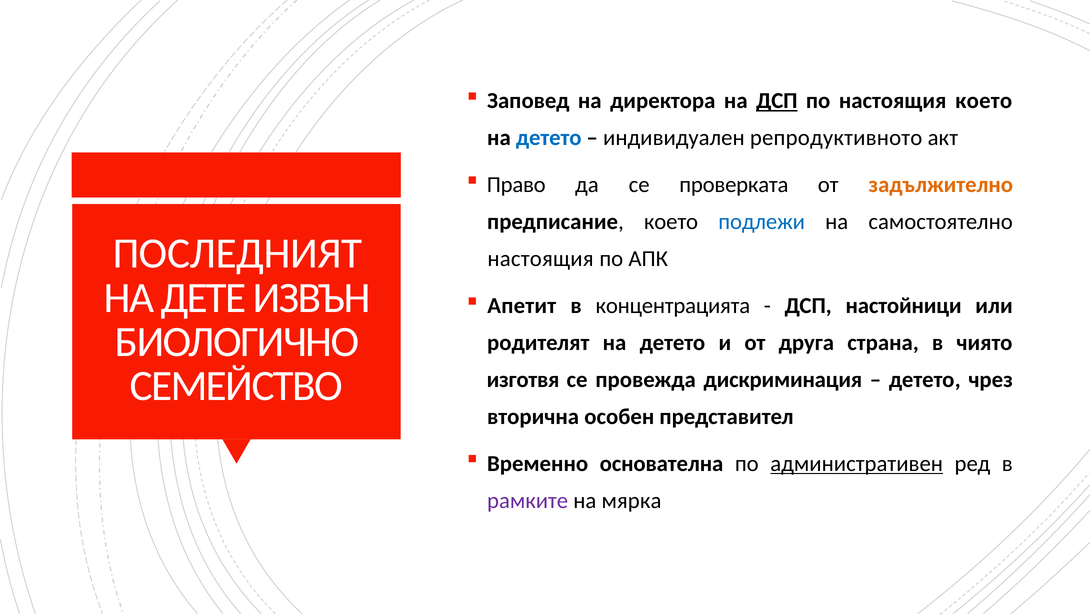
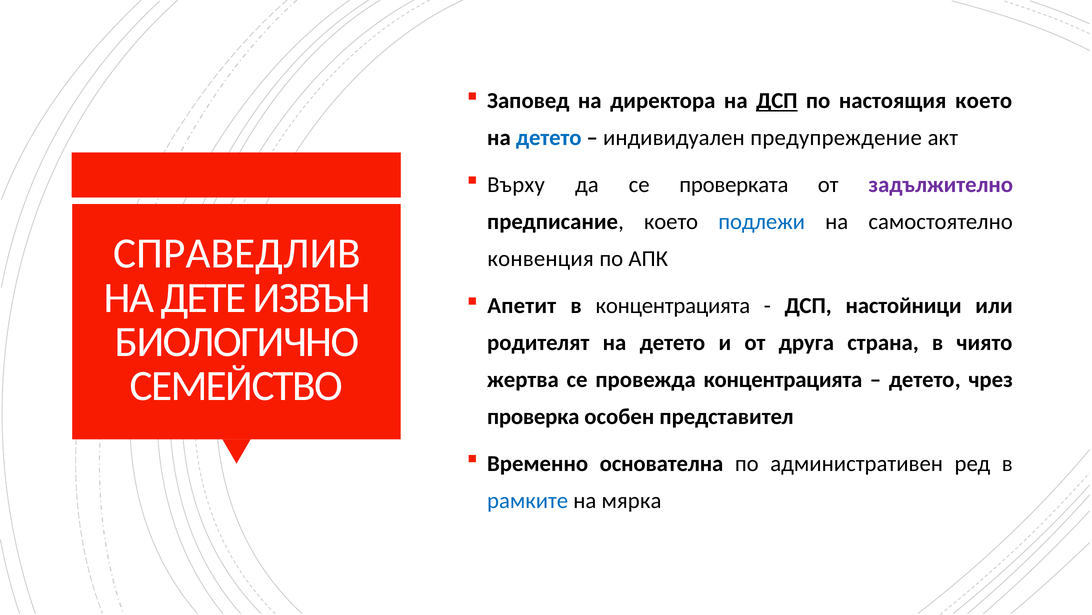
репродуктивното: репродуктивното -> предупреждение (836, 138)
Право: Право -> Върху (516, 185)
задължително colour: orange -> purple (941, 185)
ПОСЛЕДНИЯТ: ПОСЛЕДНИЯТ -> СПРАВЕДЛИВ (237, 253)
настоящия: настоящия -> конвенция (541, 258)
изготвя: изготвя -> жертва (523, 379)
провежда дискриминация: дискриминация -> концентрацията (783, 379)
вторична: вторична -> проверка (533, 416)
административен underline: present -> none (857, 463)
рамките colour: purple -> blue (528, 500)
